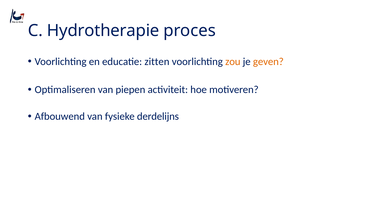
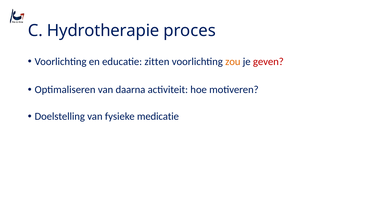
geven colour: orange -> red (268, 62)
piepen: piepen -> daarna (130, 90)
Afbouwend: Afbouwend -> Doelstelling (60, 117)
derdelijns: derdelijns -> medicatie (158, 117)
